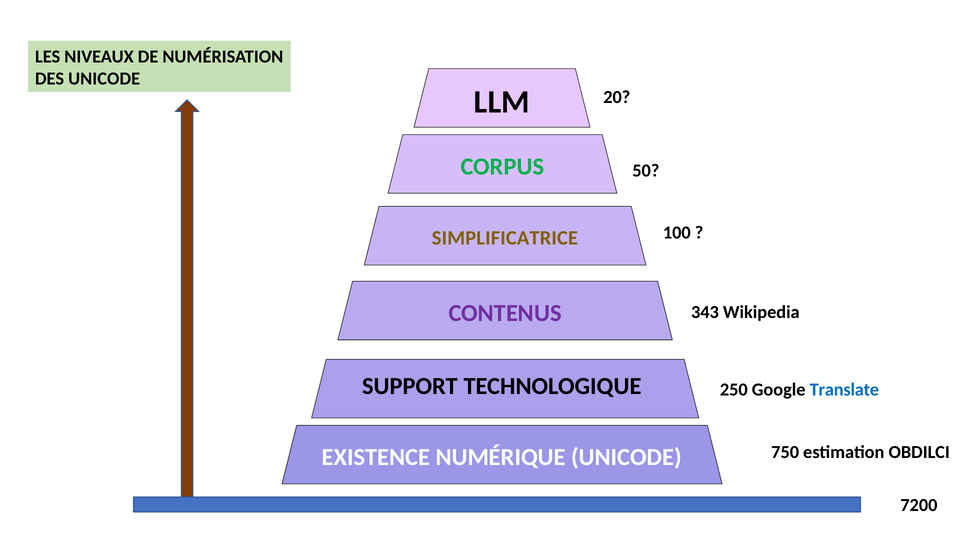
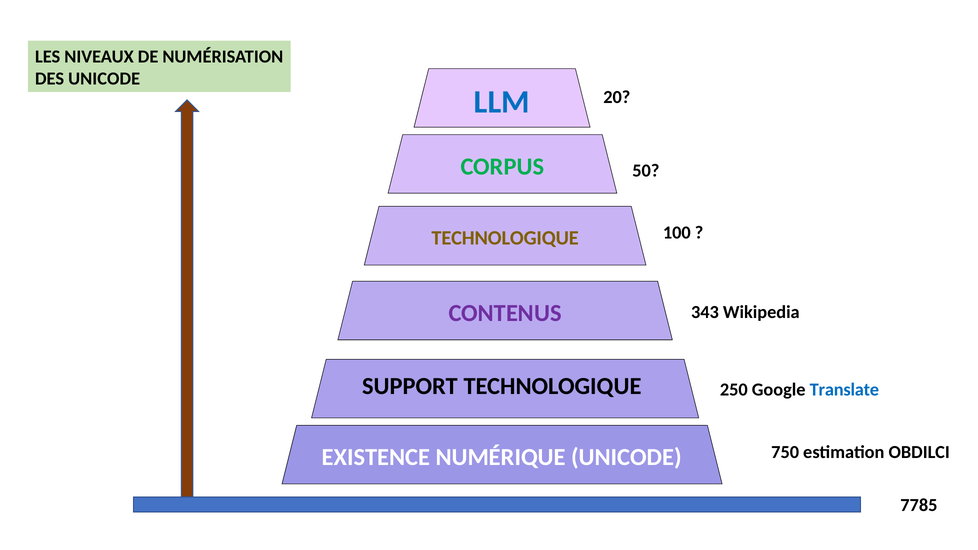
LLM colour: black -> blue (502, 102)
SIMPLIFICATRICE: SIMPLIFICATRICE -> TECHNOLOGIQUE (505, 238)
7200: 7200 -> 7785 (919, 506)
